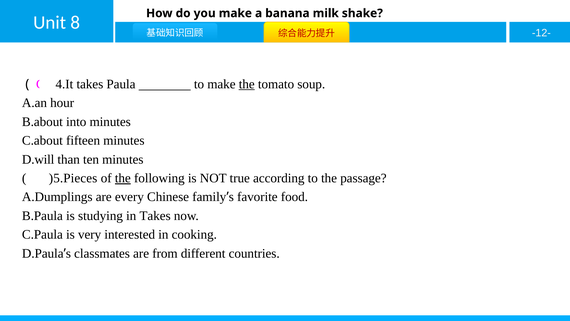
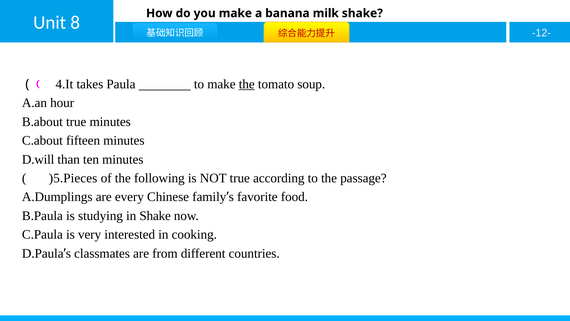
B.about into: into -> true (76, 122)
the underline: present -> none (123, 178)
in Takes: Takes -> Shake (155, 216)
